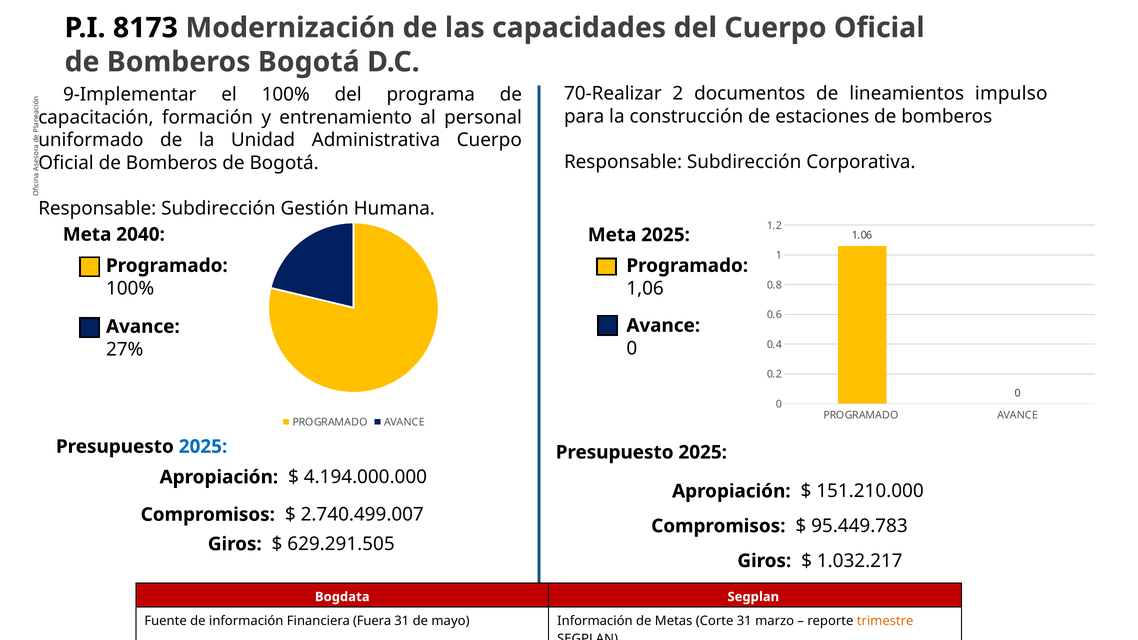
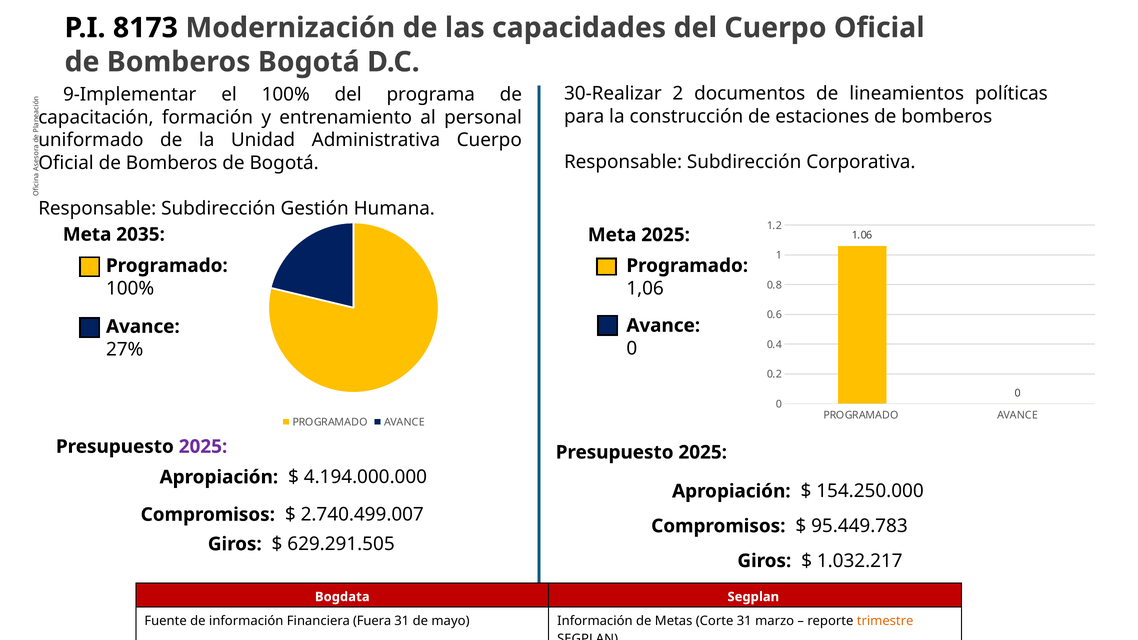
70-Realizar: 70-Realizar -> 30-Realizar (613, 94)
impulso: impulso -> políticas (1011, 94)
2040: 2040 -> 2035 (141, 235)
2025 colour: blue -> purple (203, 447)
151.210.000: 151.210.000 -> 154.250.000 (870, 491)
